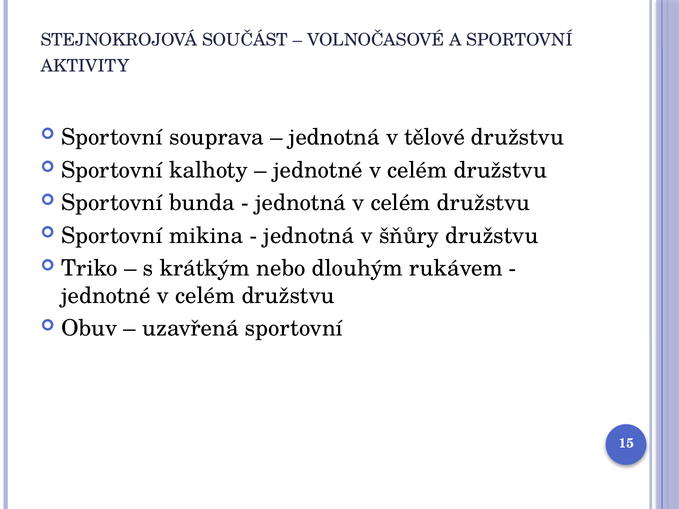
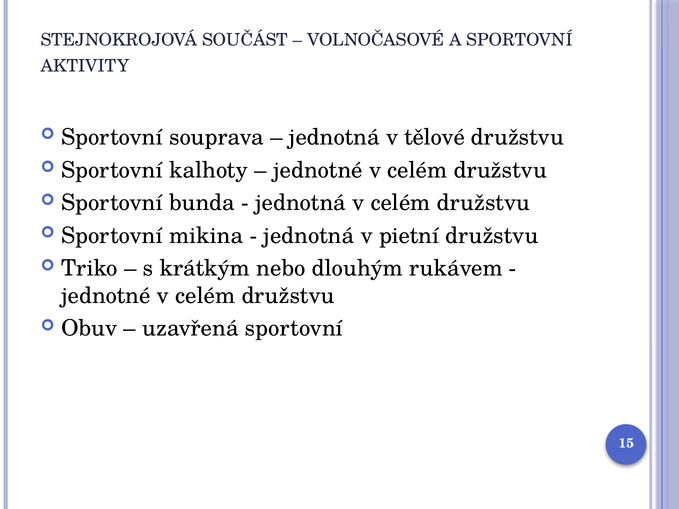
šňůry: šňůry -> pietní (409, 236)
